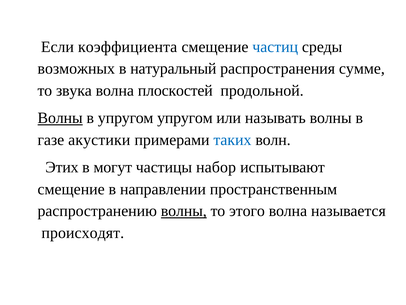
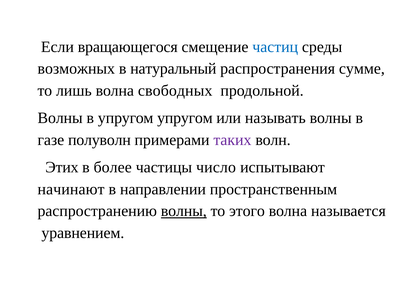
коэффициента: коэффициента -> вращающегося (128, 47)
звука: звука -> лишь (74, 90)
плоскостей: плоскостей -> свободных (175, 90)
Волны underline: present -> none (60, 118)
акустики: акустики -> полуволн (99, 140)
таких colour: blue -> purple (232, 140)
могут: могут -> более (113, 167)
набор: набор -> число (216, 167)
смещение: смещение -> начинают (71, 189)
происходят: происходят -> уравнением (83, 232)
